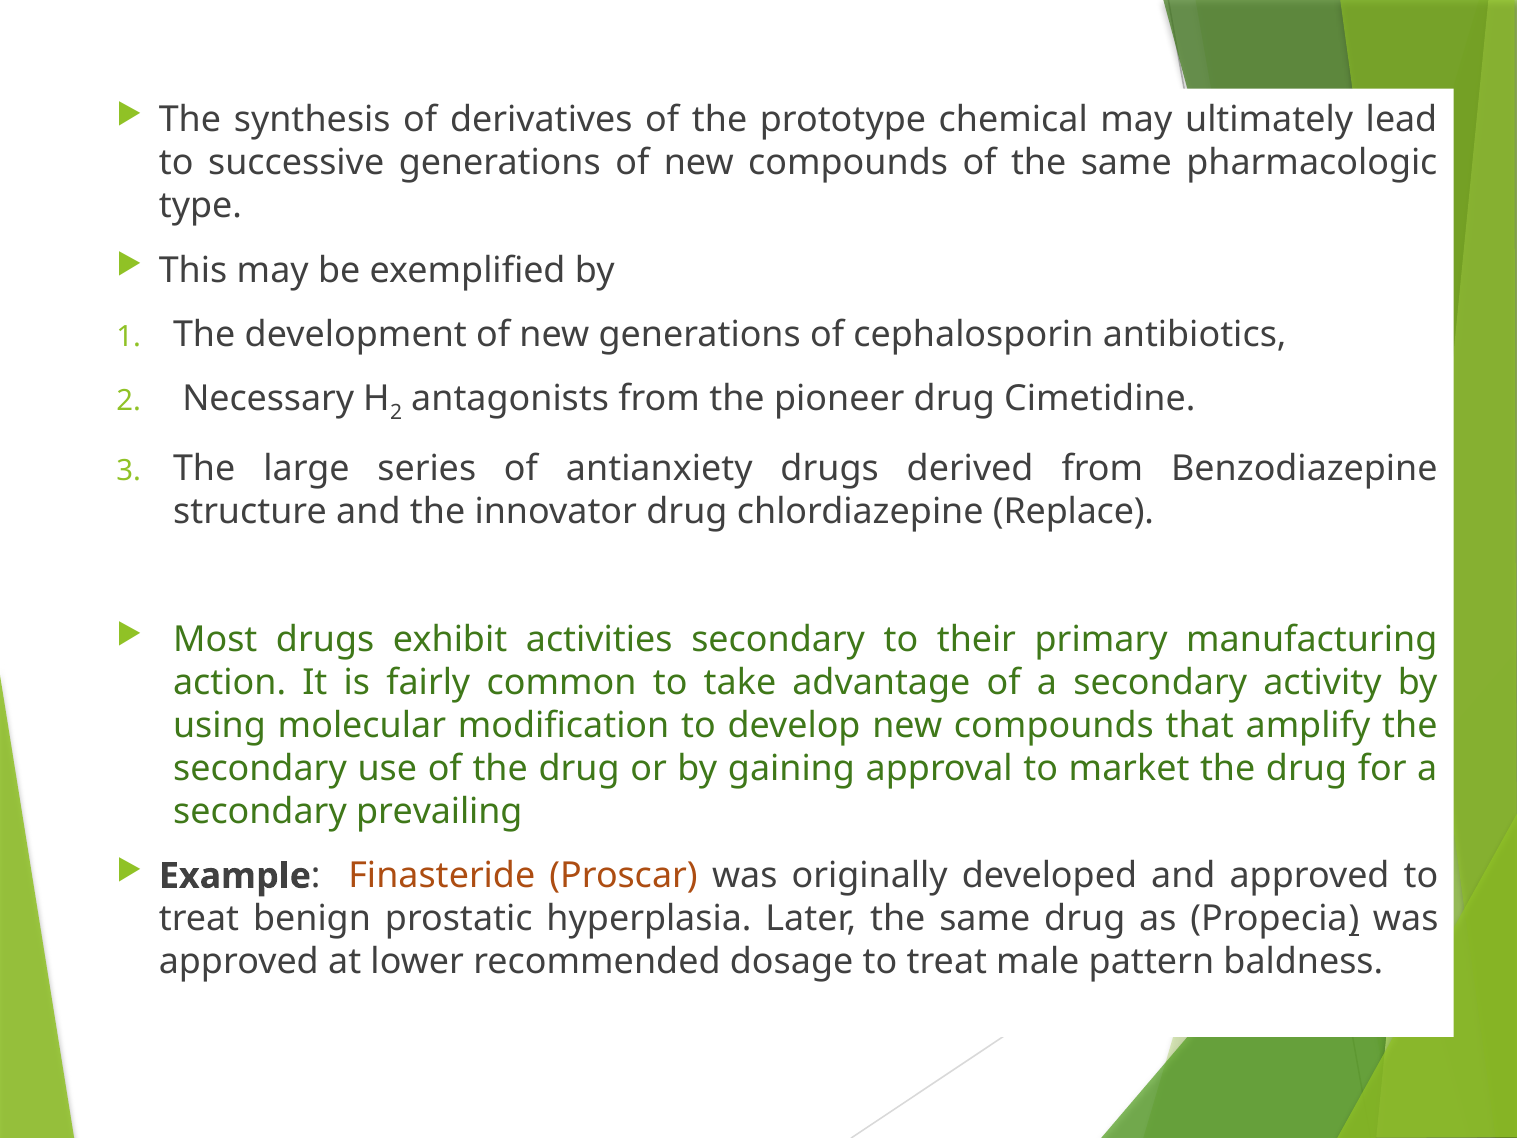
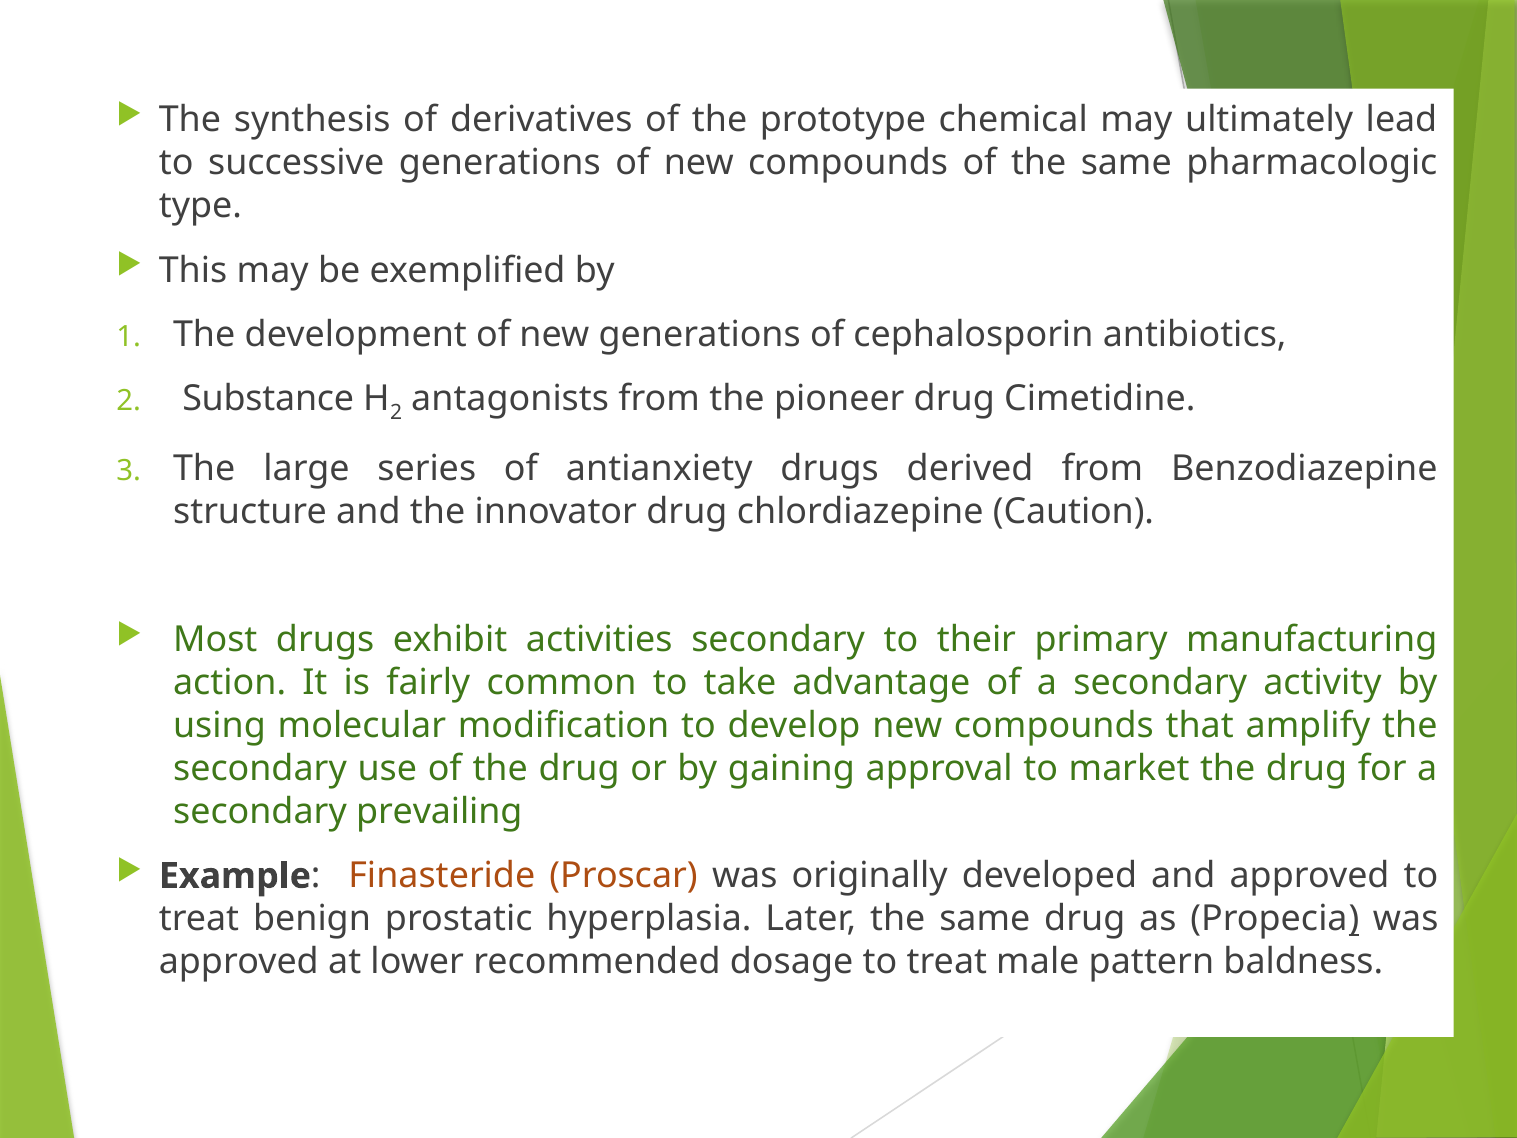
Necessary: Necessary -> Substance (268, 398)
Replace: Replace -> Caution (1073, 512)
